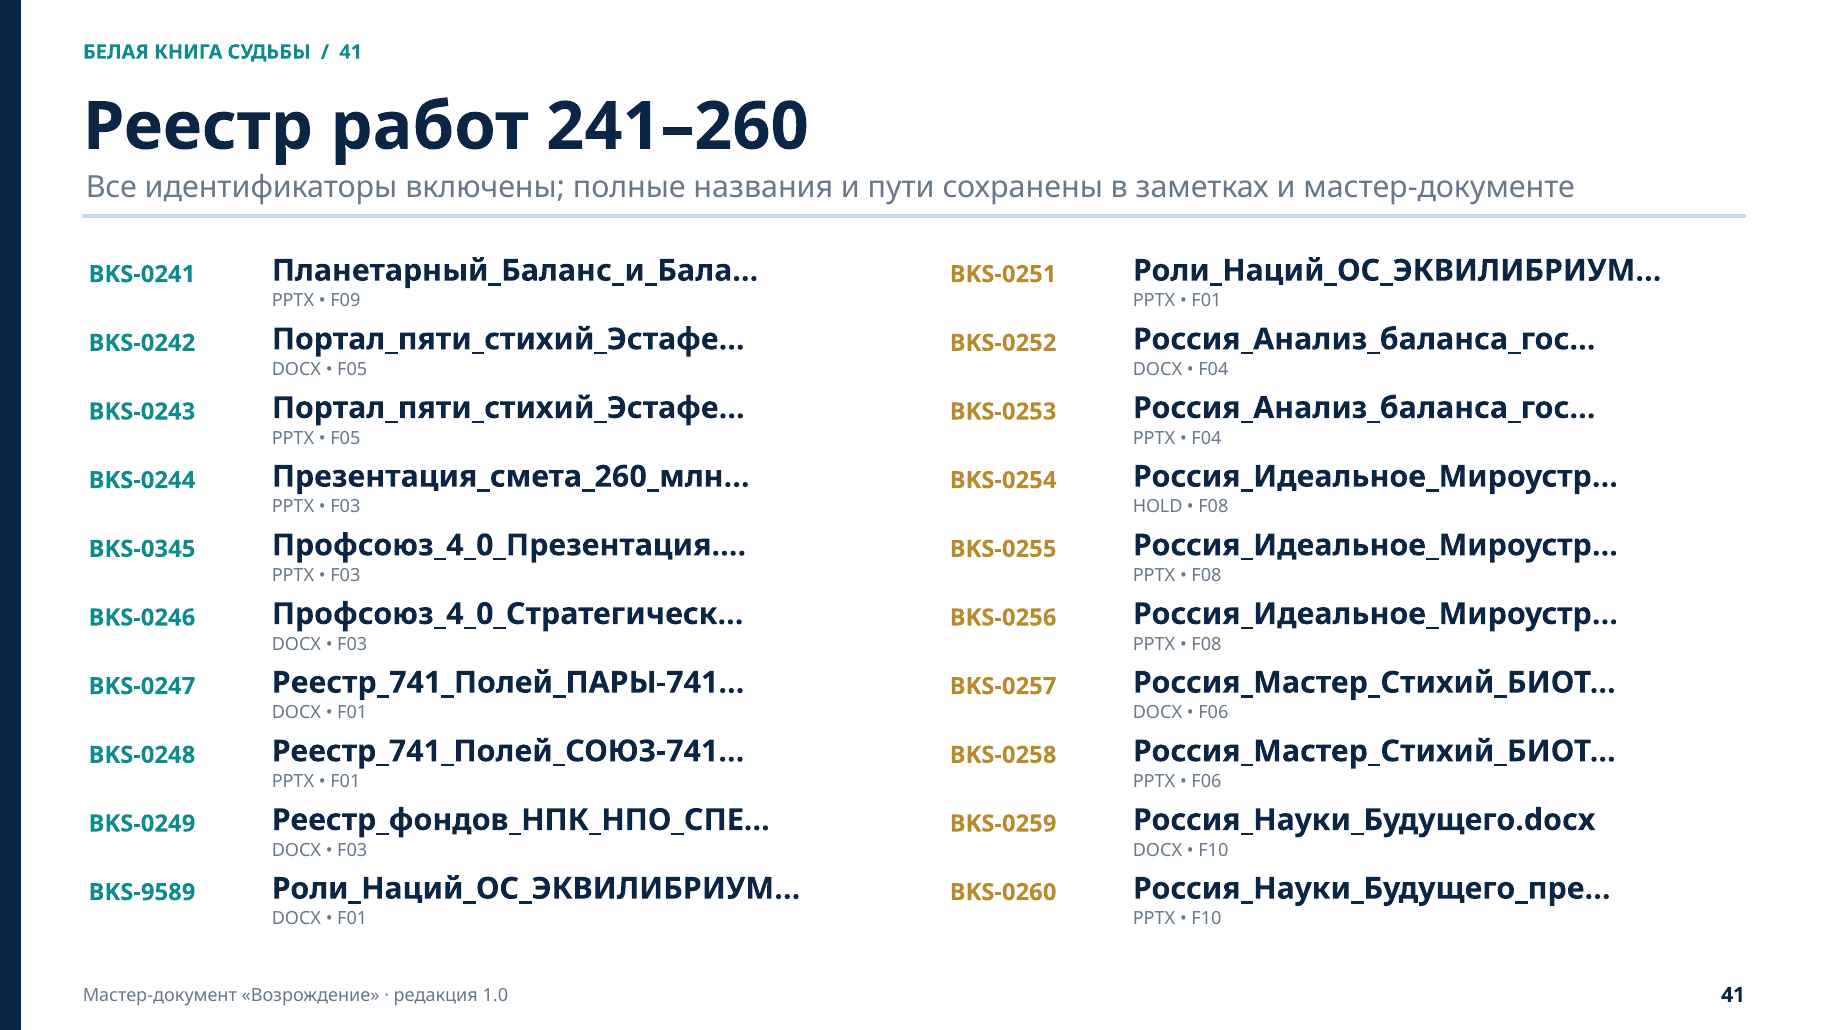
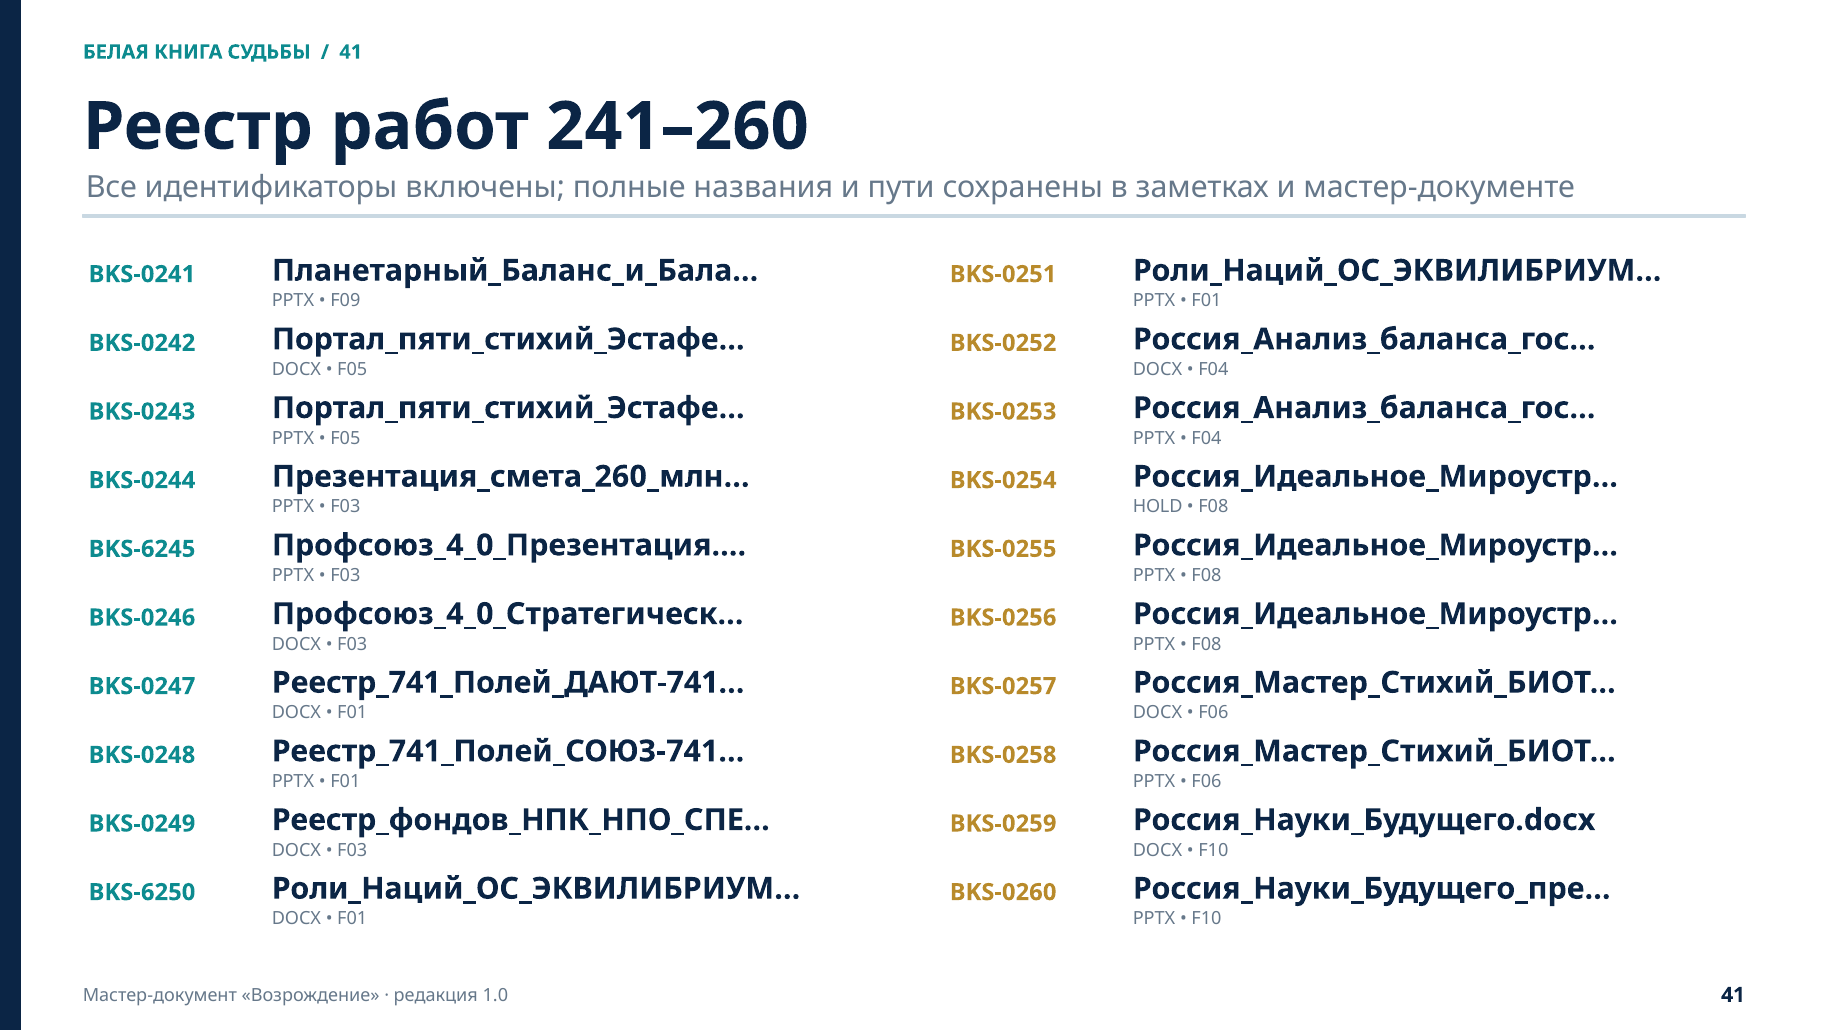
BKS-0345: BKS-0345 -> BKS-6245 (142, 549)
Реестр_741_Полей_ПАРЫ-741…: Реестр_741_Полей_ПАРЫ-741… -> Реестр_741_Полей_ДАЮТ-741… (508, 683)
BKS-9589: BKS-9589 -> BKS-6250 (142, 892)
